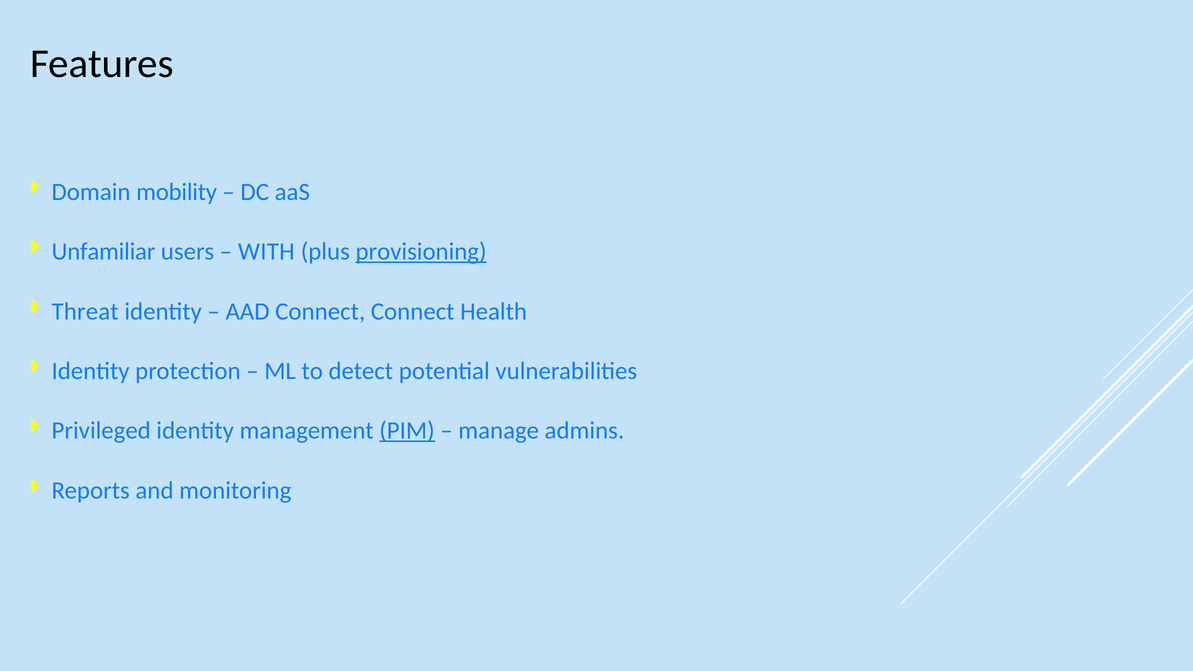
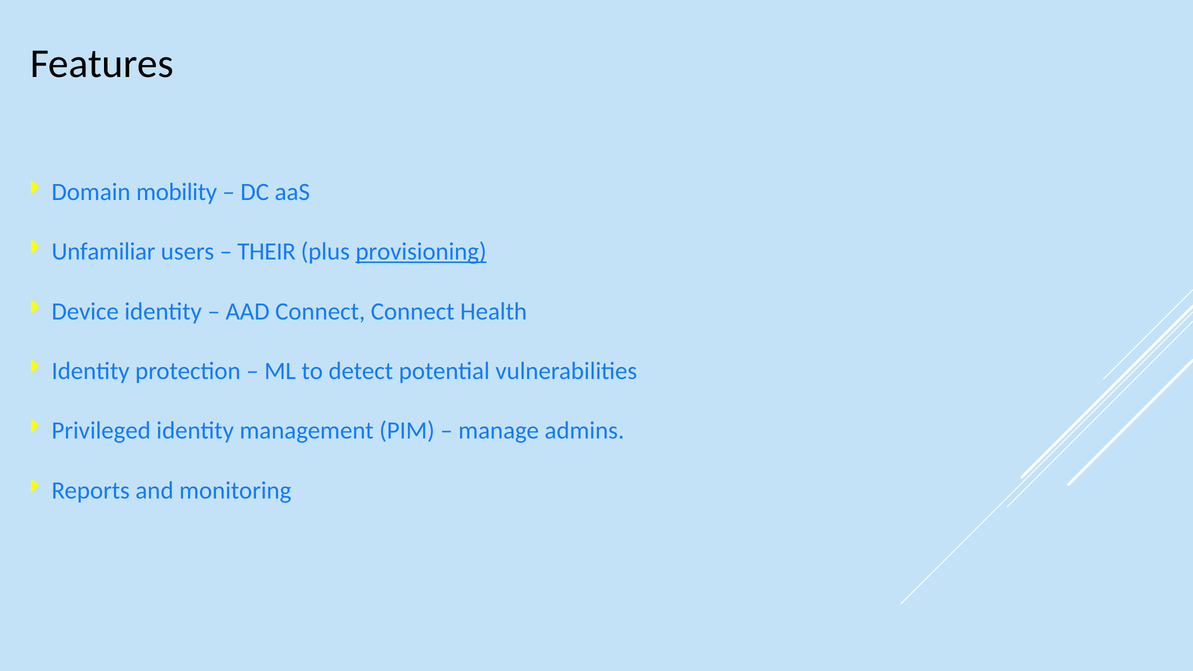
WITH: WITH -> THEIR (267, 252)
Threat: Threat -> Device (85, 311)
PIM underline: present -> none (407, 431)
